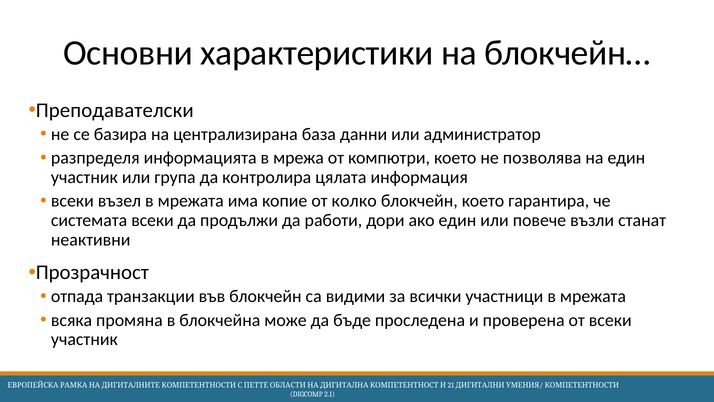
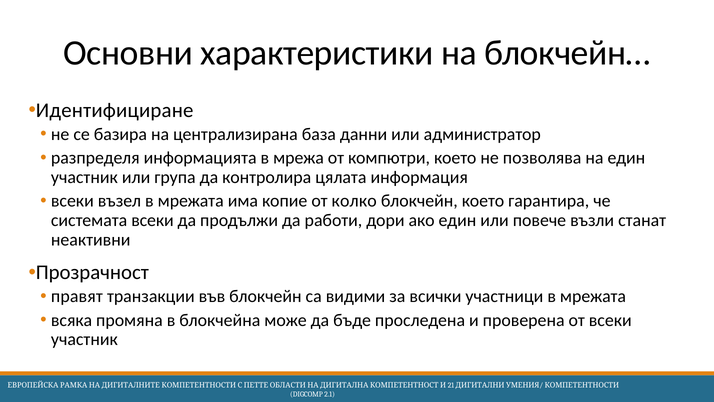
Преподавателски: Преподавателски -> Идентифициране (115, 110)
отпада: отпада -> правят (77, 296)
